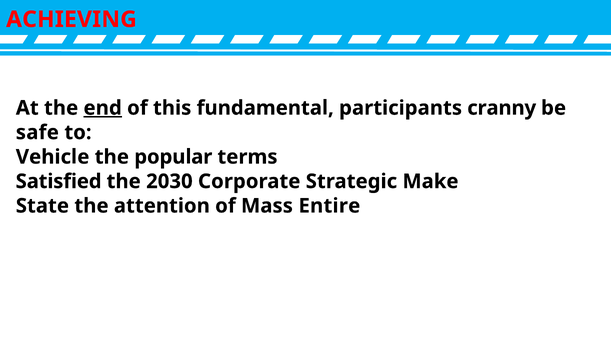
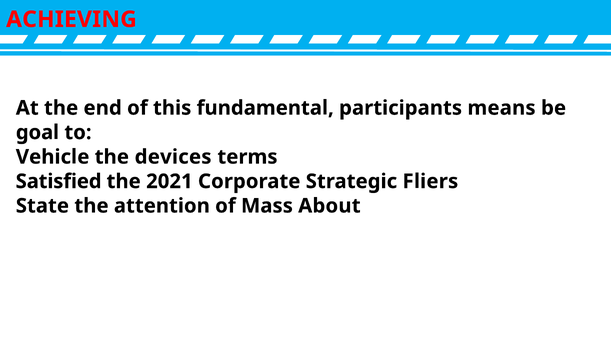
end underline: present -> none (103, 108)
cranny: cranny -> means (502, 108)
safe: safe -> goal (37, 132)
popular: popular -> devices (173, 157)
2030: 2030 -> 2021 (169, 181)
Make: Make -> Fliers (430, 181)
Entire: Entire -> About (329, 206)
